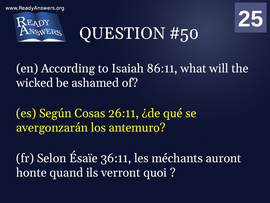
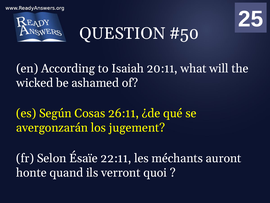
86:11: 86:11 -> 20:11 (162, 68)
antemuro: antemuro -> jugement (137, 127)
36:11: 36:11 -> 22:11 (116, 158)
